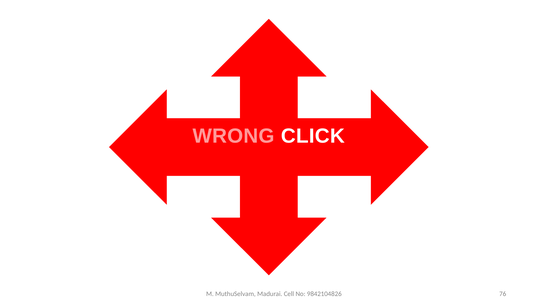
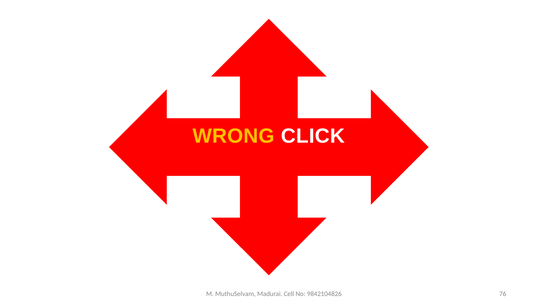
WRONG colour: pink -> yellow (233, 136)
